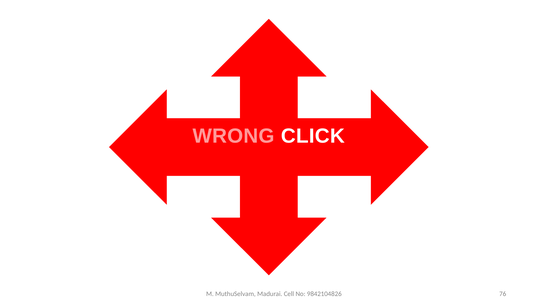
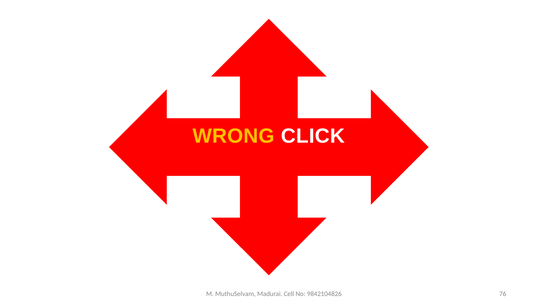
WRONG colour: pink -> yellow (233, 136)
